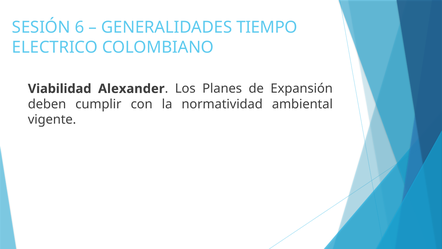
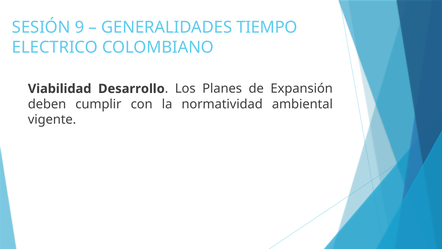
6: 6 -> 9 (80, 27)
Alexander: Alexander -> Desarrollo (131, 89)
